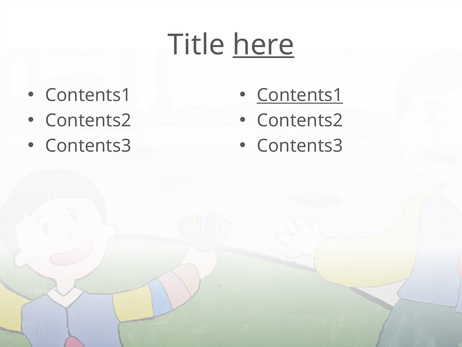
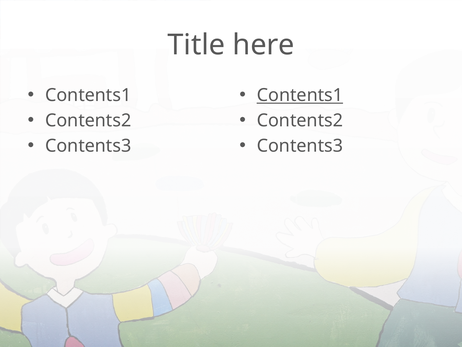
here underline: present -> none (264, 45)
